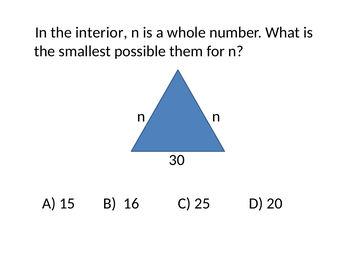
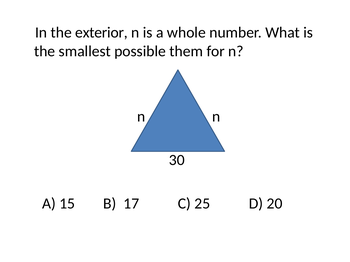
interior: interior -> exterior (102, 33)
16: 16 -> 17 (131, 204)
